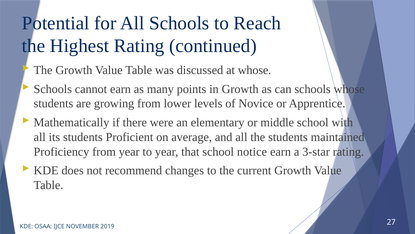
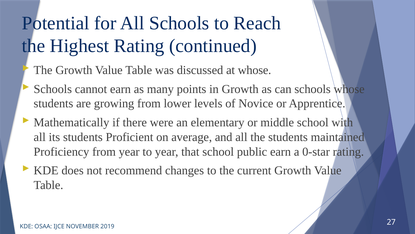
notice: notice -> public (252, 151)
3-star: 3-star -> 0-star (316, 151)
